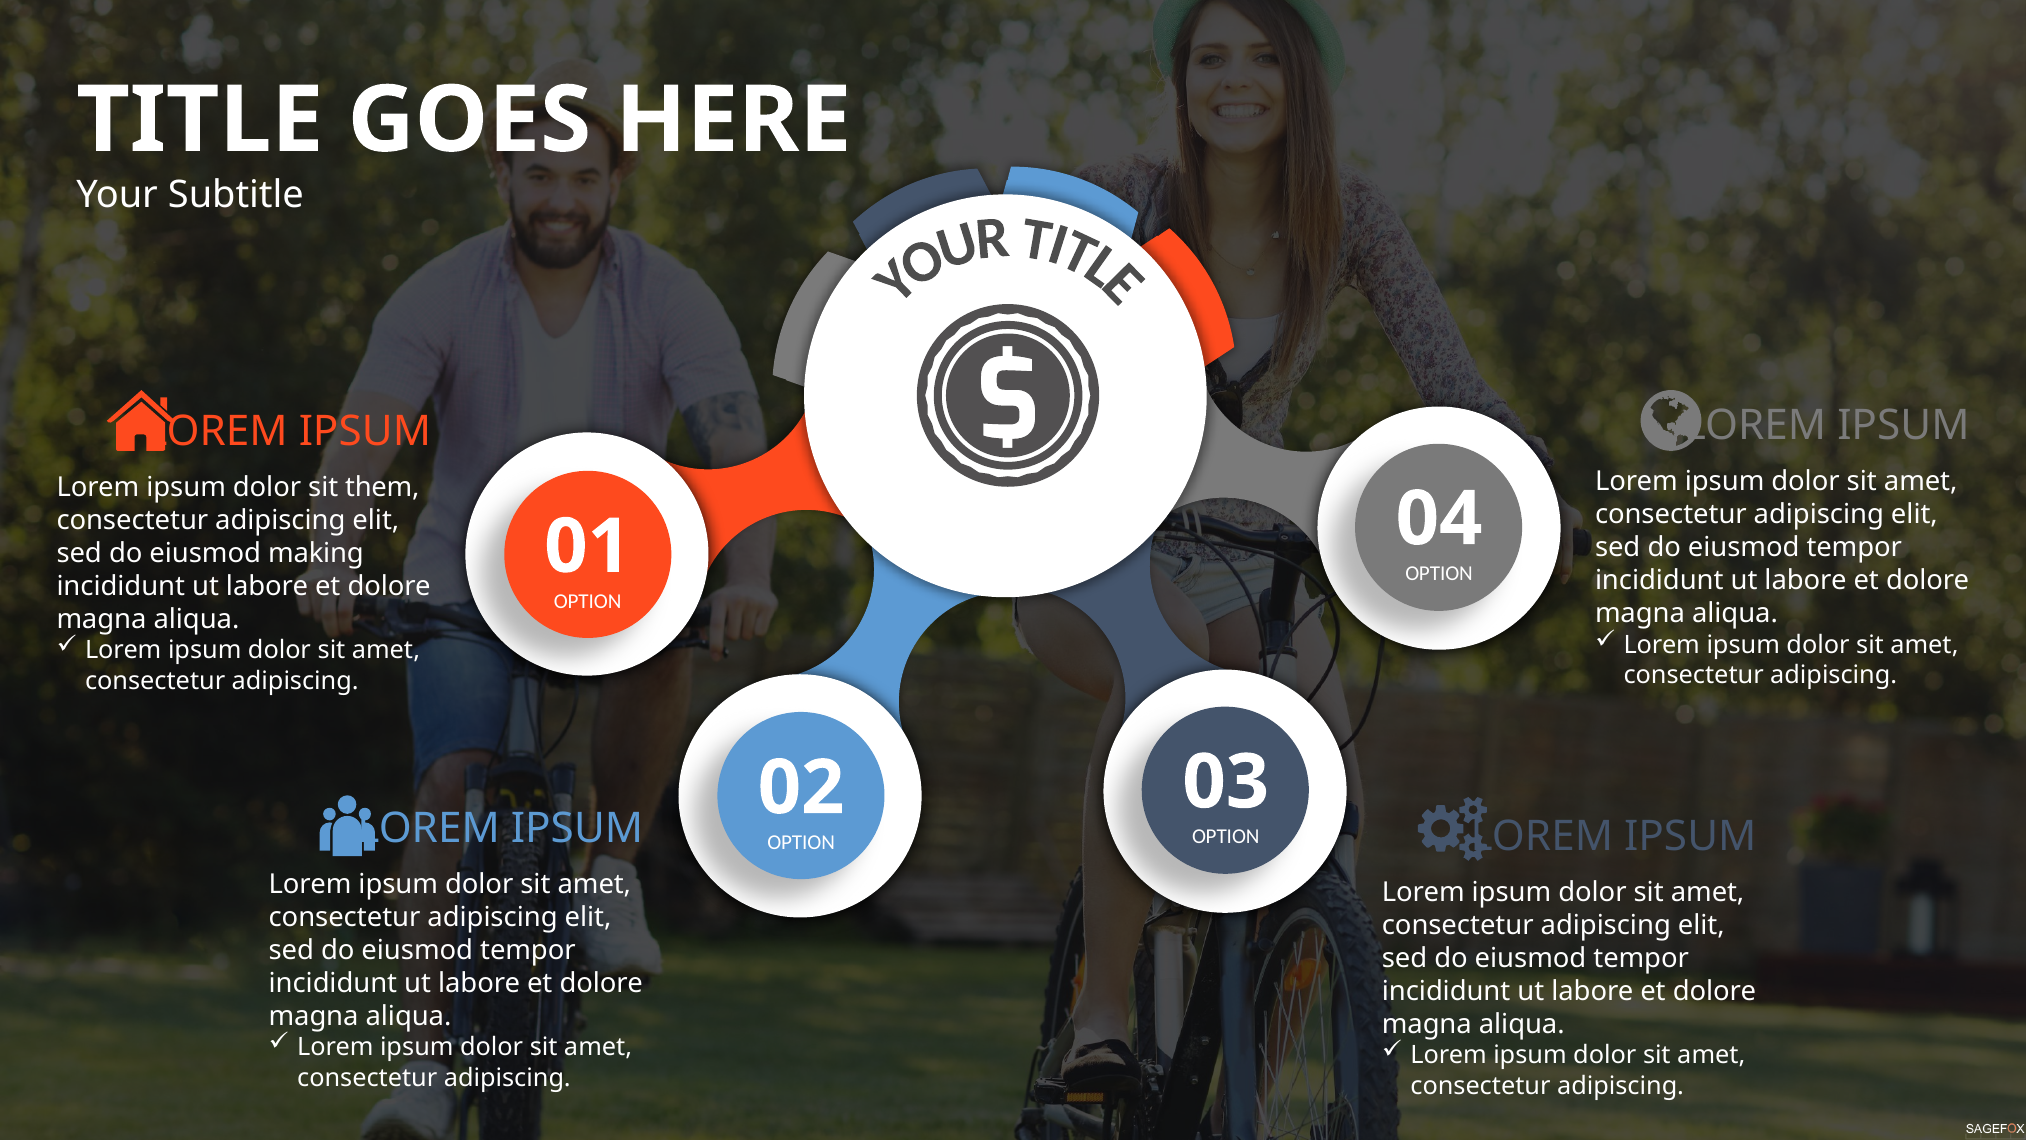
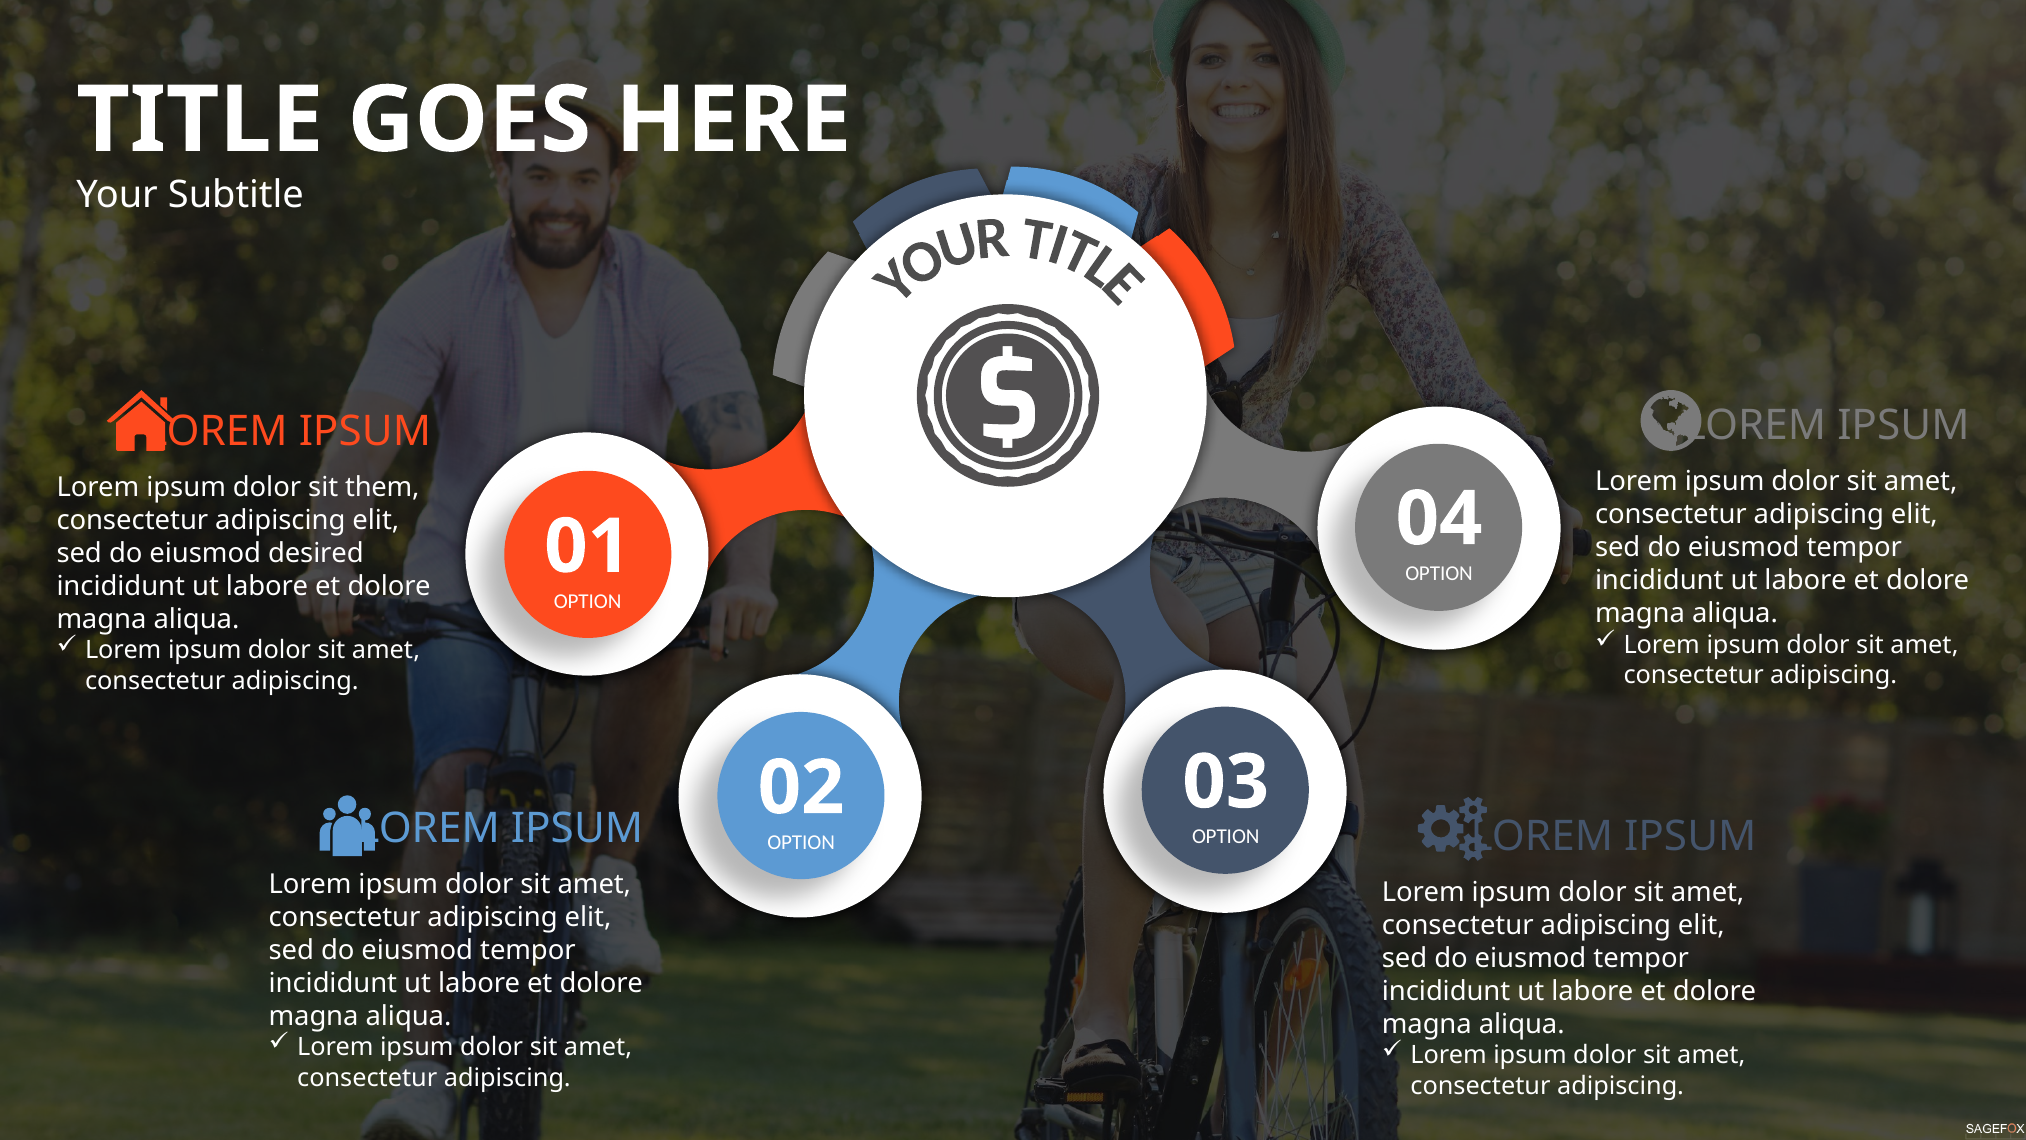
making: making -> desired (316, 553)
